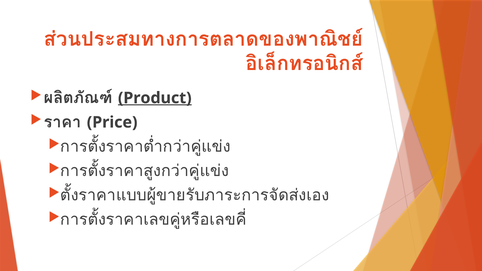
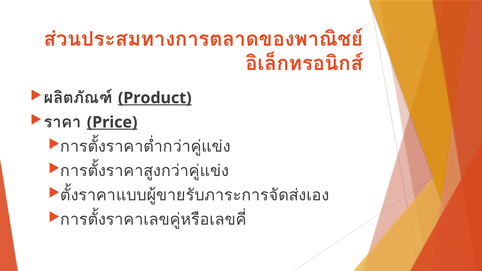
Price underline: none -> present (112, 122)
